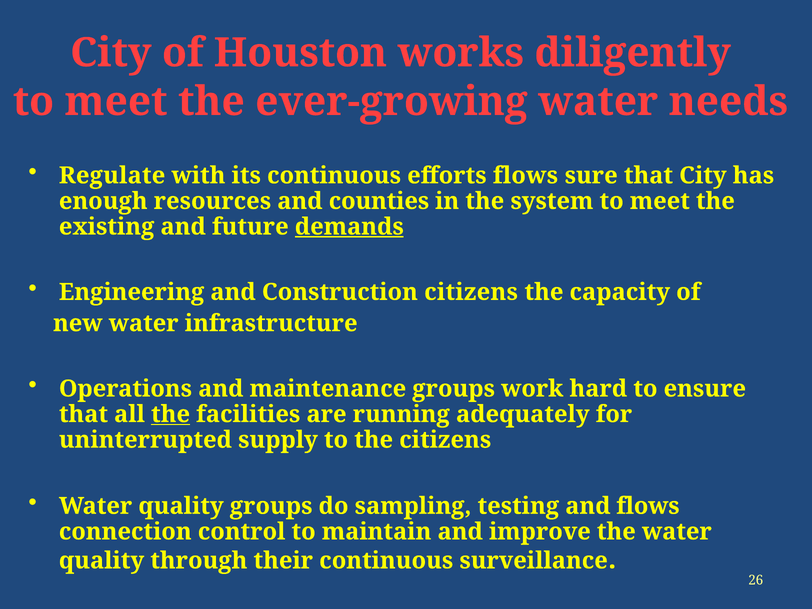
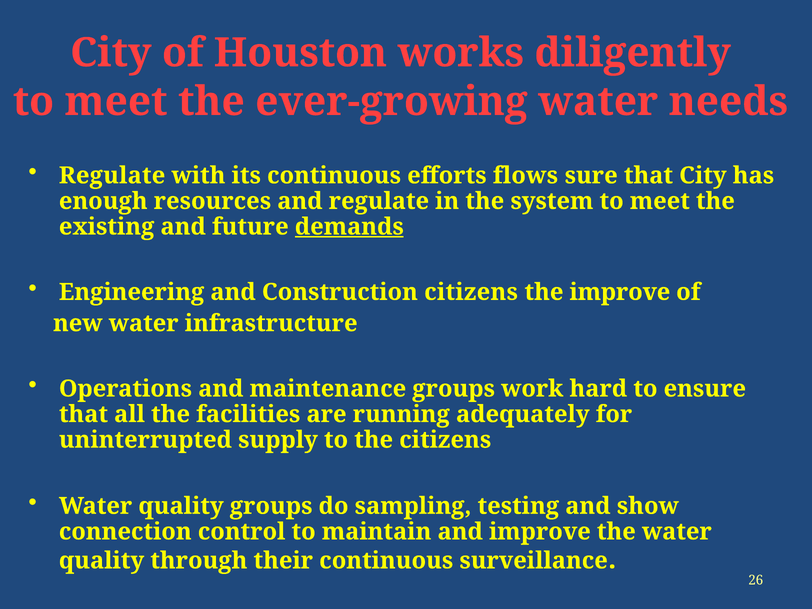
and counties: counties -> regulate (379, 201)
the capacity: capacity -> improve (620, 292)
the underline: present -> none (171, 414)
and flows: flows -> show (648, 506)
